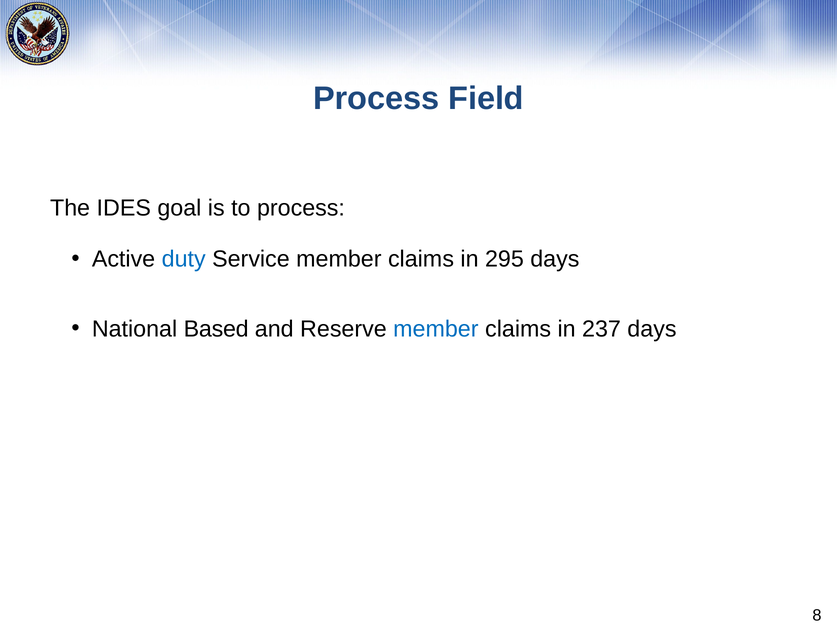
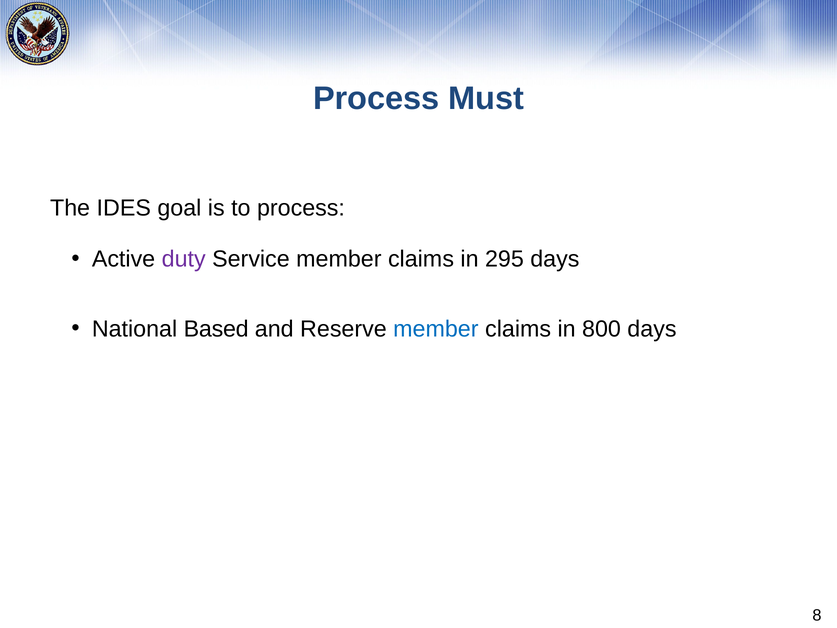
Field: Field -> Must (486, 99)
duty colour: blue -> purple (184, 259)
237: 237 -> 800 (602, 329)
